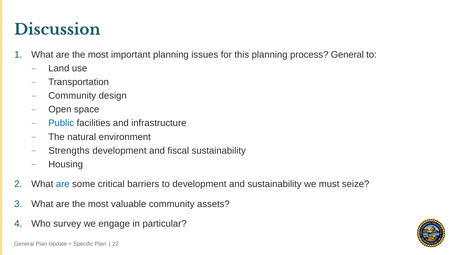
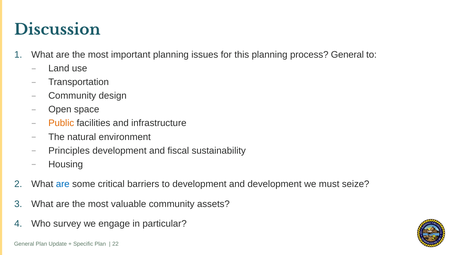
Public colour: blue -> orange (61, 123)
Strengths: Strengths -> Principles (69, 150)
and sustainability: sustainability -> development (275, 184)
